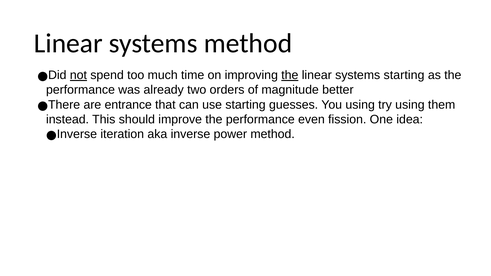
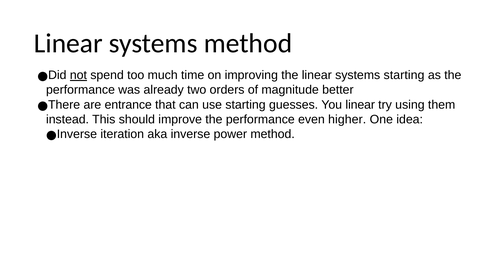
the underline: present -> none (290, 75)
You using: using -> linear (360, 105)
fission: fission -> higher (347, 119)
